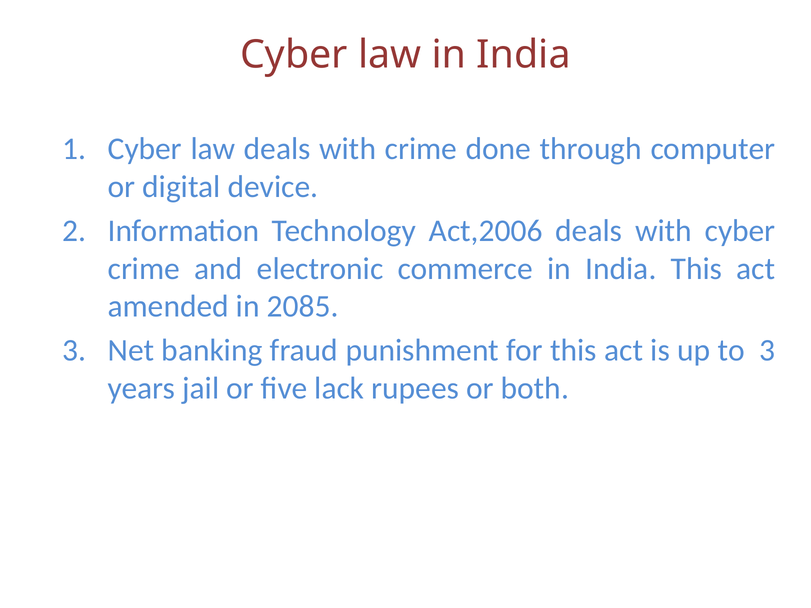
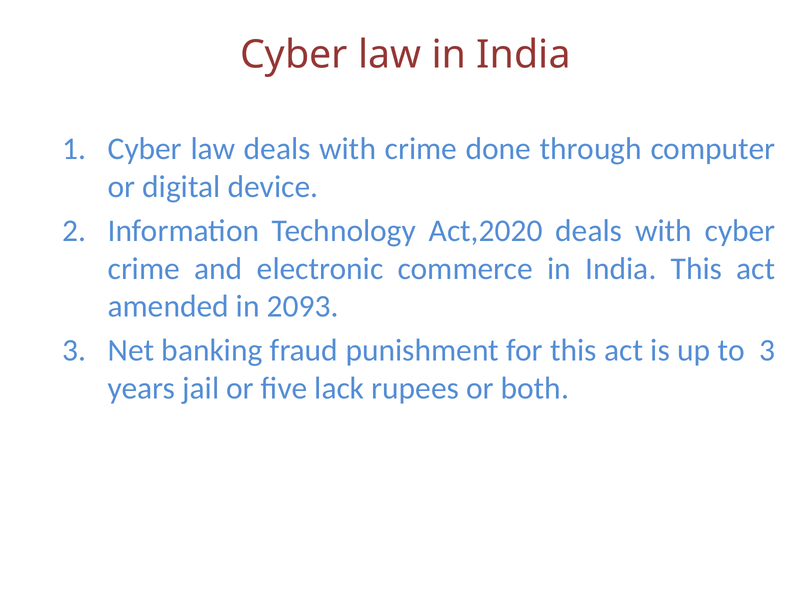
Act,2006: Act,2006 -> Act,2020 (486, 231)
2085: 2085 -> 2093 (303, 306)
